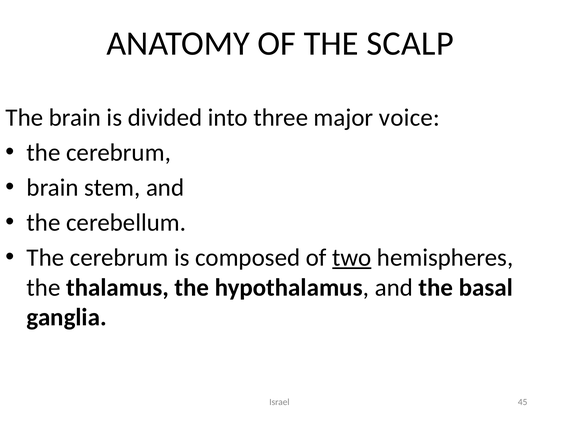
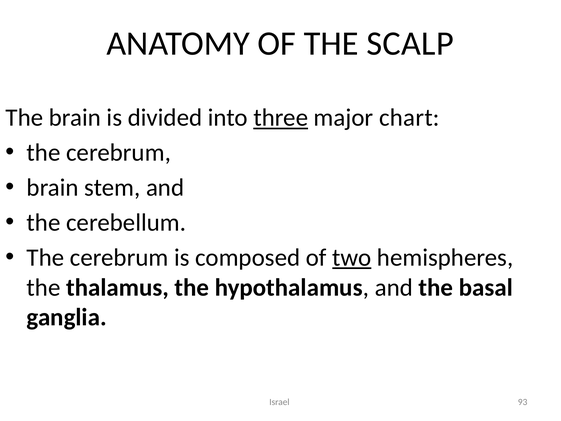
three underline: none -> present (281, 118)
voice: voice -> chart (409, 118)
45: 45 -> 93 (523, 402)
